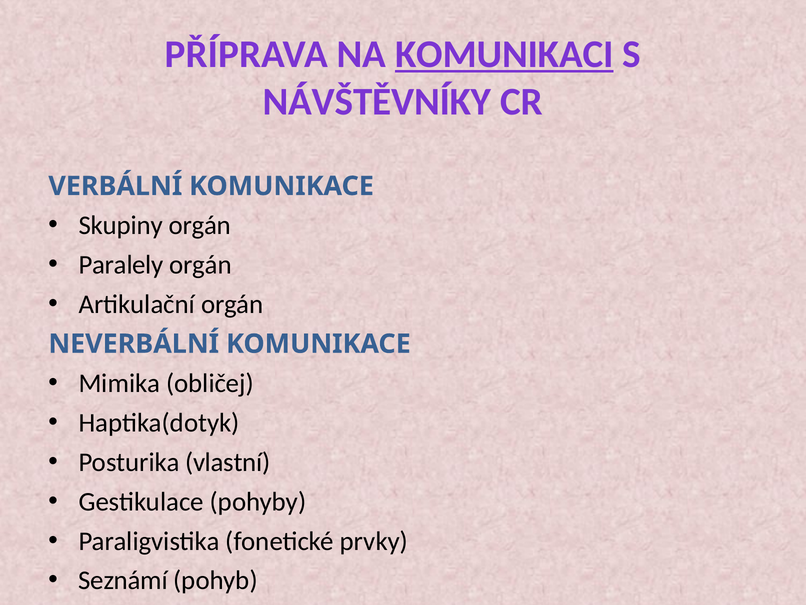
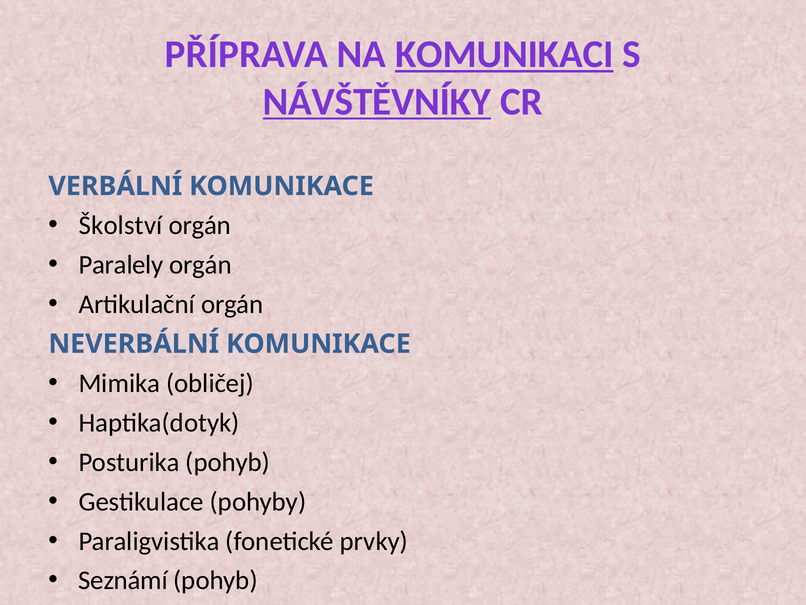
NÁVŠTĚVNÍKY underline: none -> present (377, 101)
Skupiny: Skupiny -> Školství (121, 225)
Posturika vlastní: vlastní -> pohyb (228, 462)
